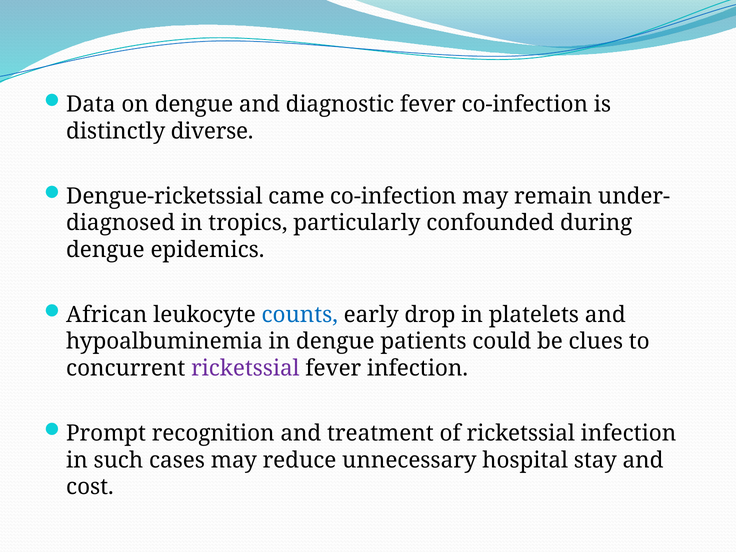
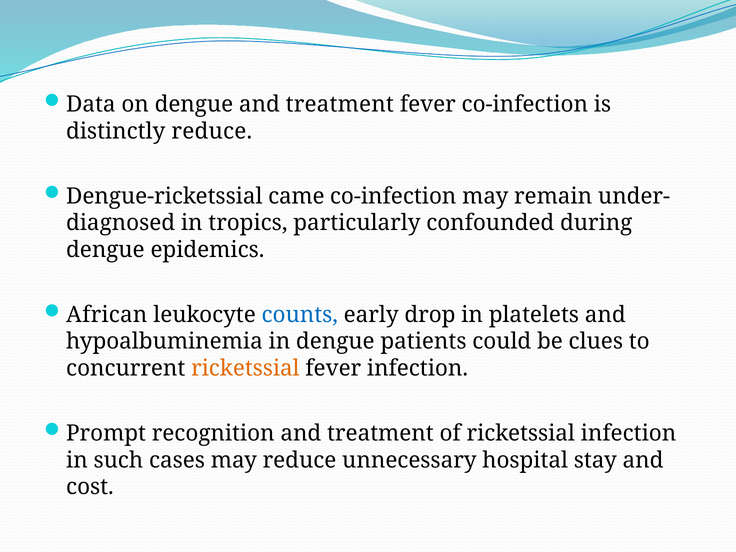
dengue and diagnostic: diagnostic -> treatment (340, 105)
distinctly diverse: diverse -> reduce (212, 132)
ricketssial colour: purple -> orange (245, 369)
